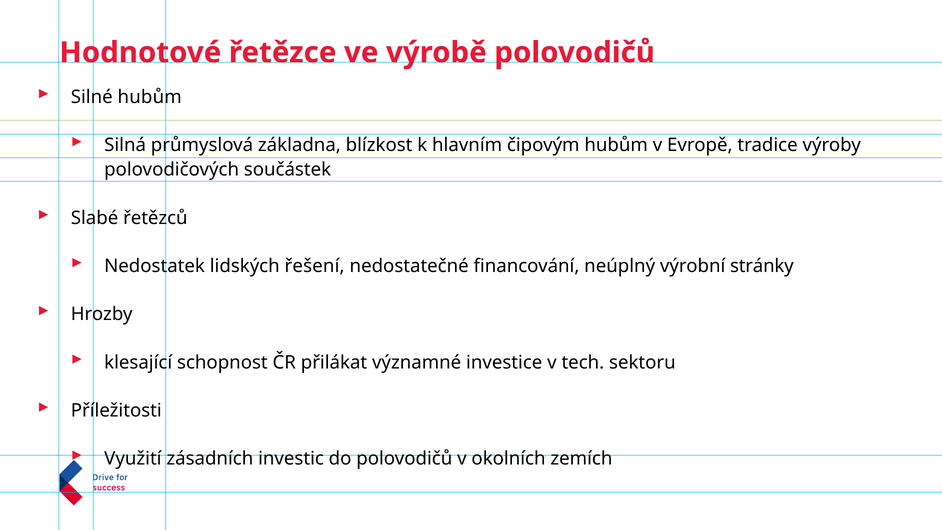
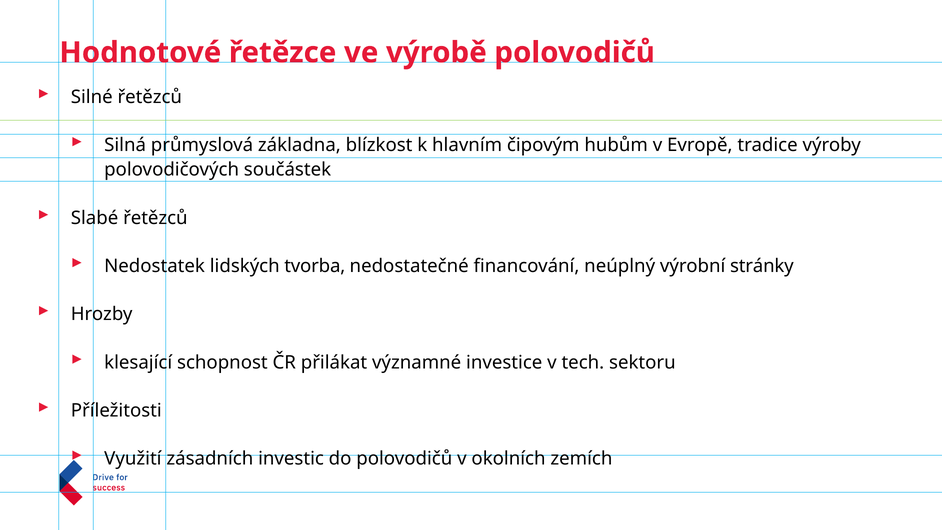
Silné hubům: hubům -> řetězců (150, 97)
řešení: řešení -> tvorba (315, 266)
